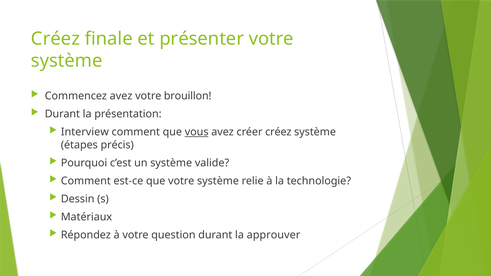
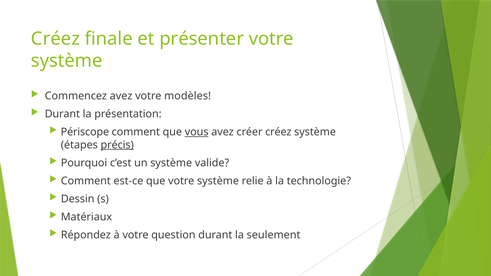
brouillon: brouillon -> modèles (188, 96)
Interview: Interview -> Périscope (85, 132)
précis underline: none -> present (117, 145)
approuver: approuver -> seulement (274, 235)
